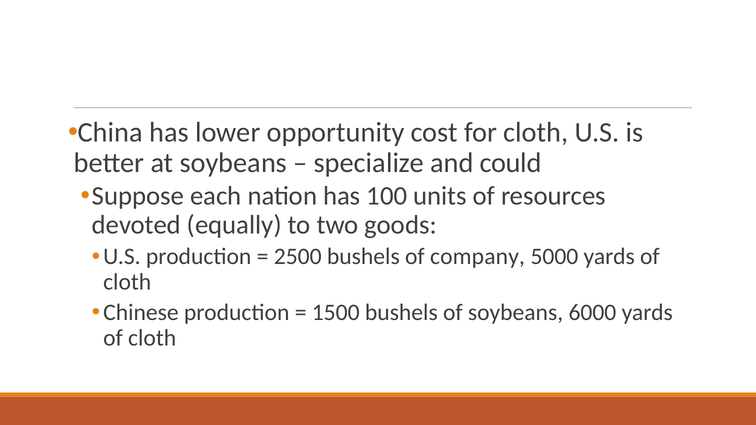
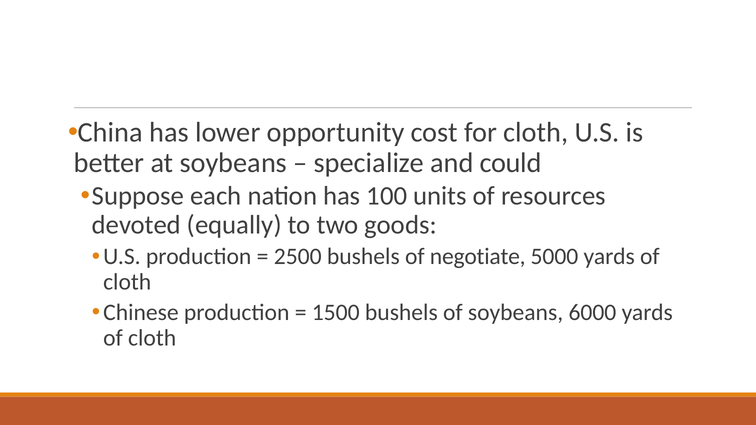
company: company -> negotiate (478, 257)
